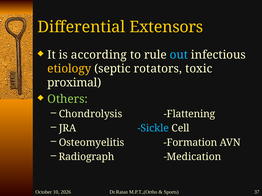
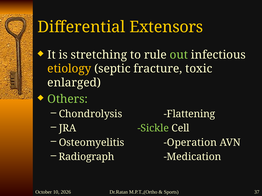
according: according -> stretching (99, 55)
out colour: light blue -> light green (179, 55)
rotators: rotators -> fracture (158, 69)
proximal: proximal -> enlarged (74, 83)
Sickle colour: light blue -> light green (153, 129)
Formation: Formation -> Operation (190, 143)
